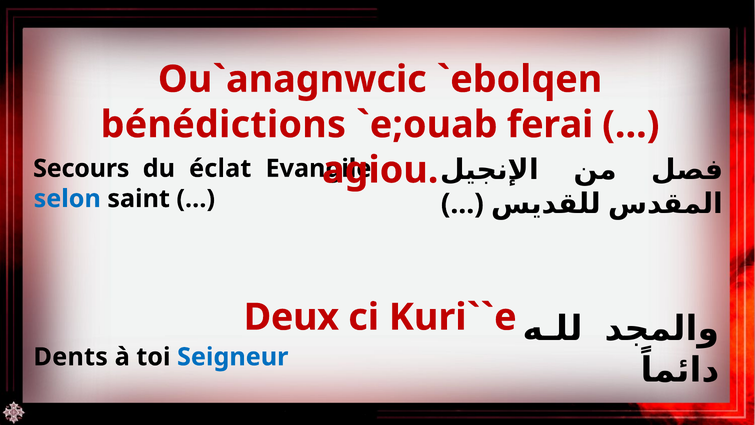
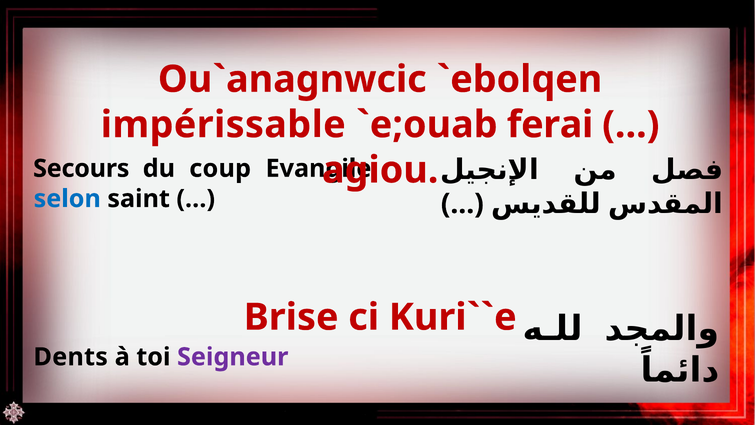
bénédictions: bénédictions -> impérissable (223, 125)
éclat: éclat -> coup (220, 168)
Deux: Deux -> Brise (291, 317)
Seigneur colour: blue -> purple (233, 357)
